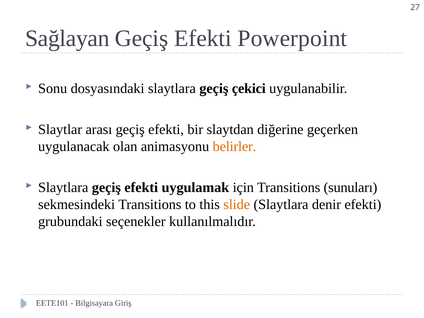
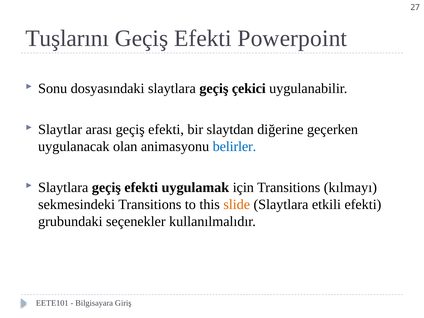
Sağlayan: Sağlayan -> Tuşlarını (67, 38)
belirler colour: orange -> blue (234, 147)
sunuları: sunuları -> kılmayı (350, 188)
denir: denir -> etkili (326, 205)
